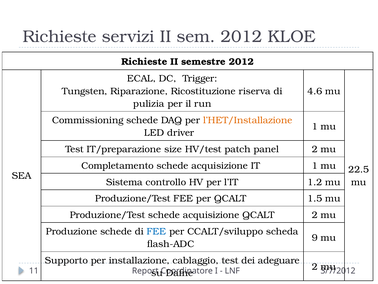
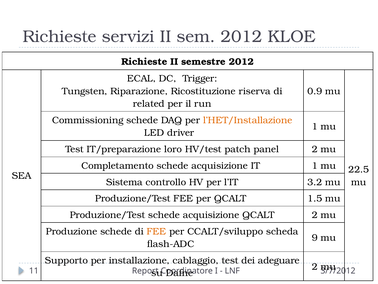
4.6: 4.6 -> 0.9 (315, 91)
pulizia: pulizia -> related (149, 104)
size: size -> loro (173, 149)
1.2: 1.2 -> 3.2 (315, 182)
FEE colour: blue -> orange (156, 231)
